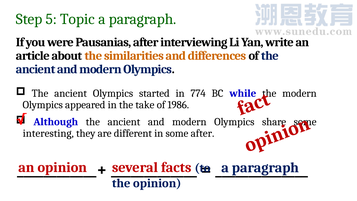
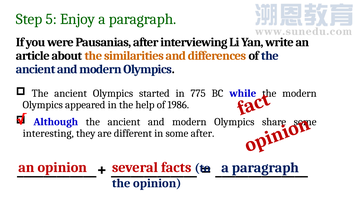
Topic: Topic -> Enjoy (78, 19)
774: 774 -> 775 (198, 93)
take: take -> help (145, 105)
